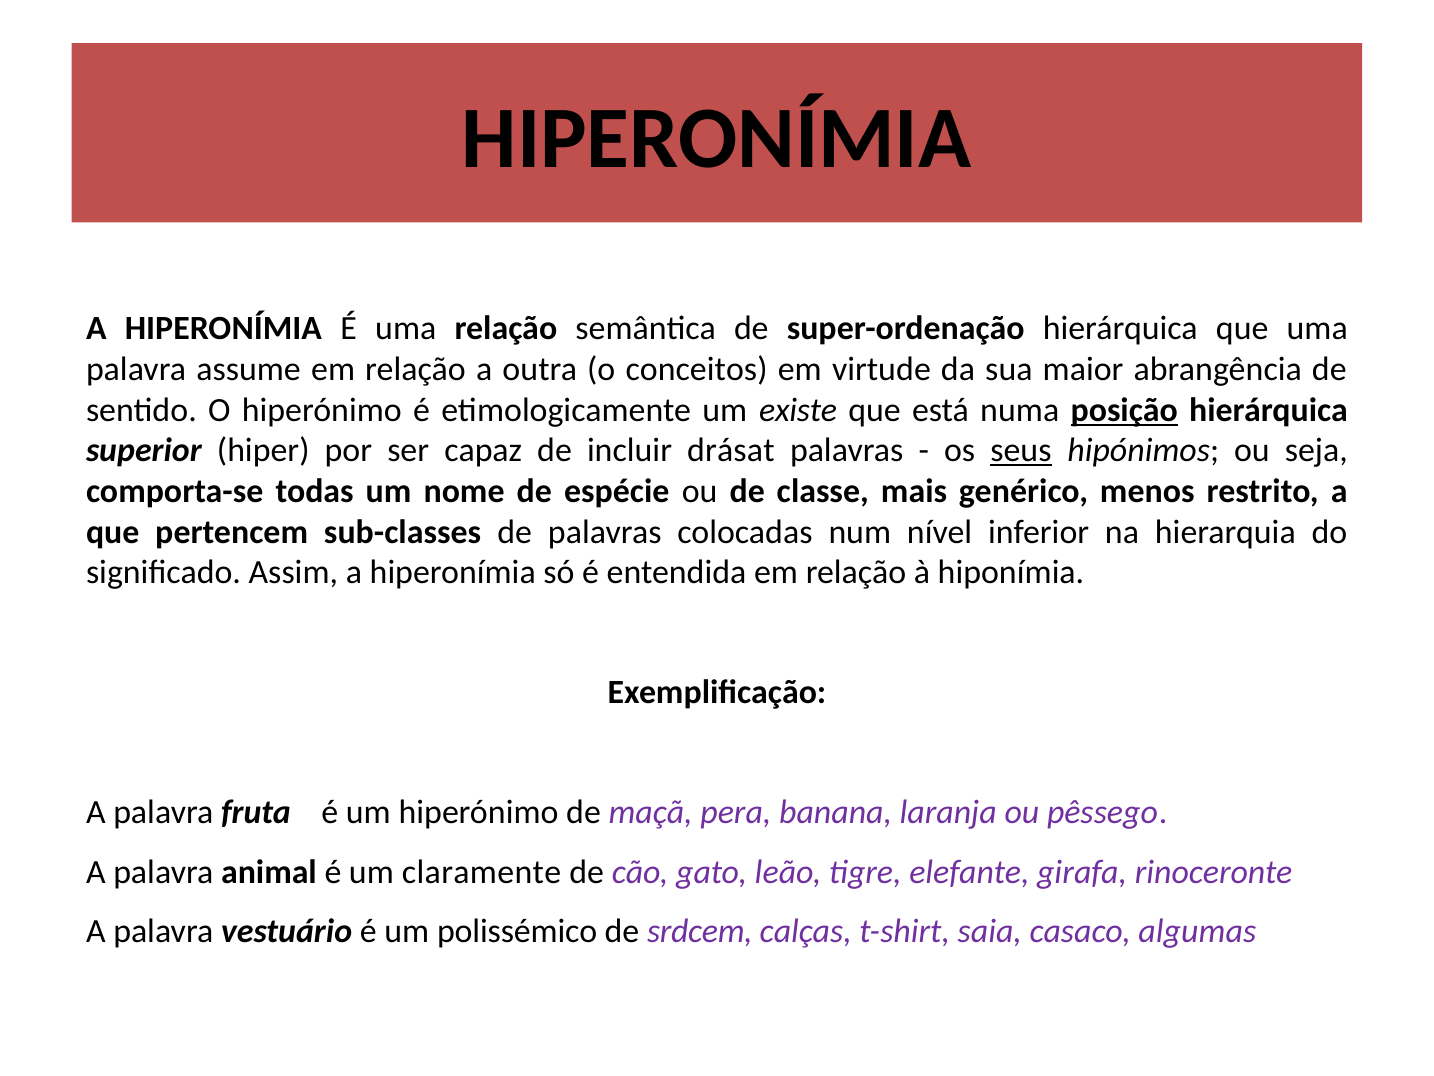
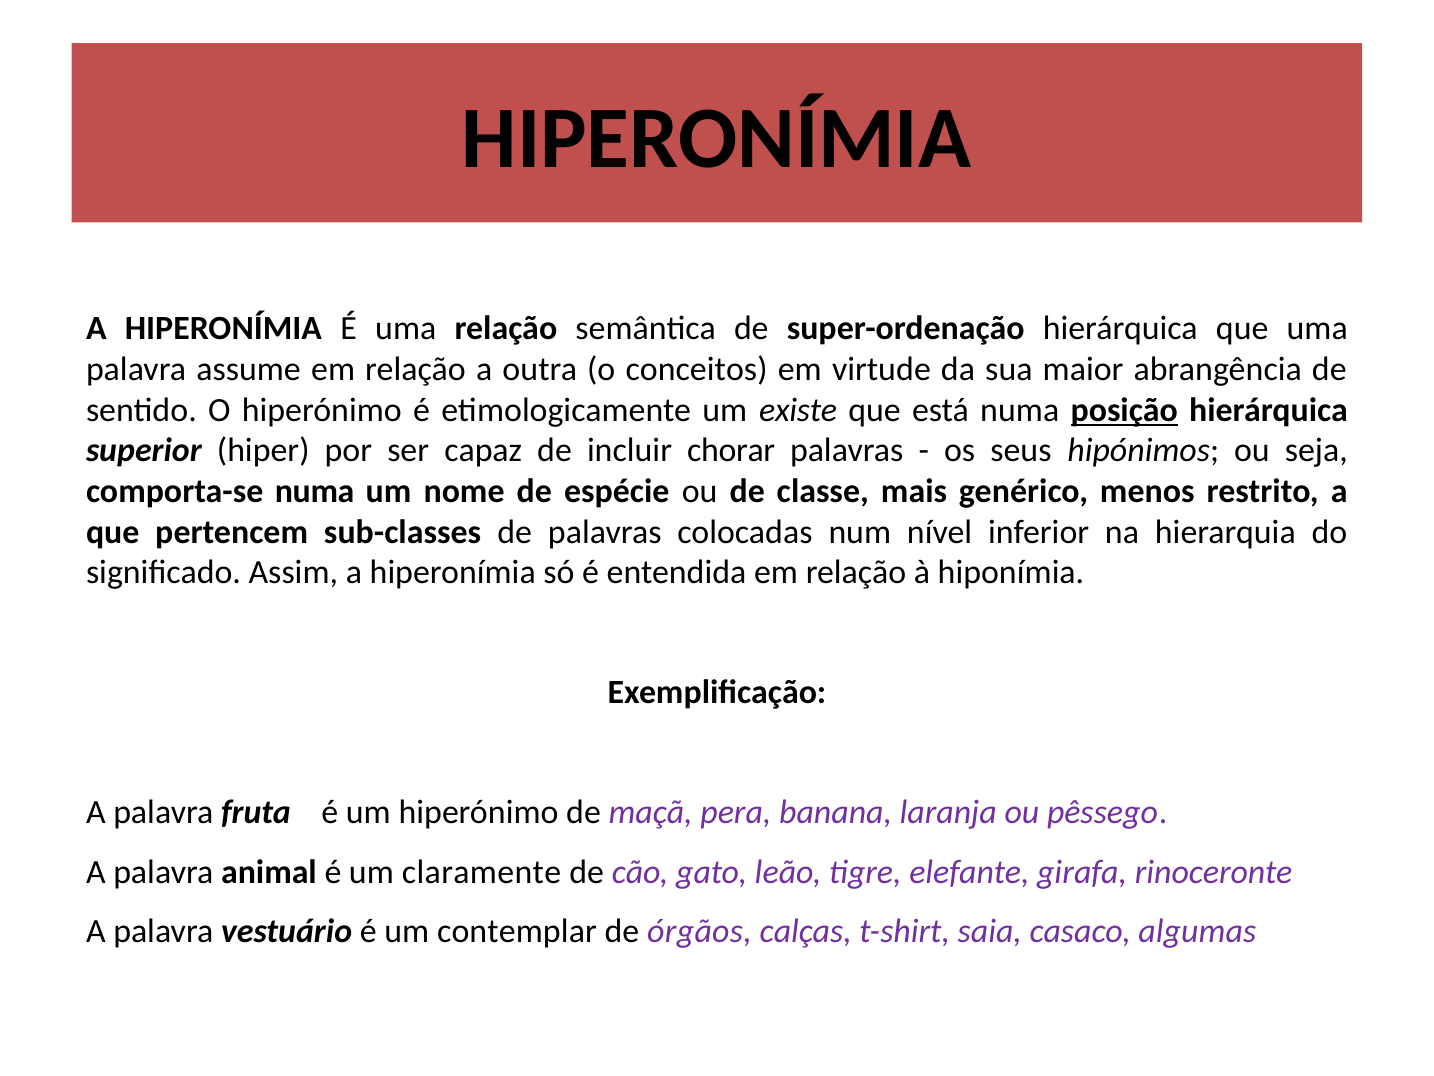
drásat: drásat -> chorar (731, 451)
seus underline: present -> none (1021, 451)
comporta-se todas: todas -> numa (315, 491)
polissémico: polissémico -> contemplar (517, 931)
srdcem: srdcem -> órgãos (700, 931)
